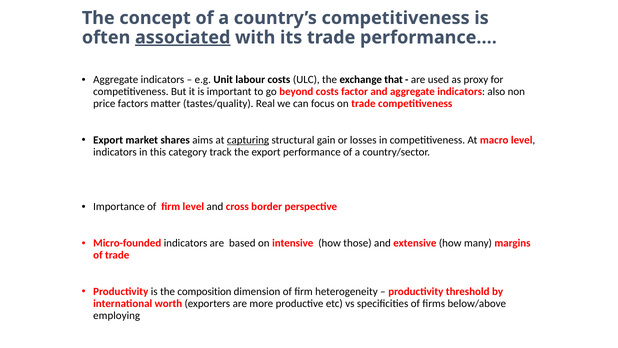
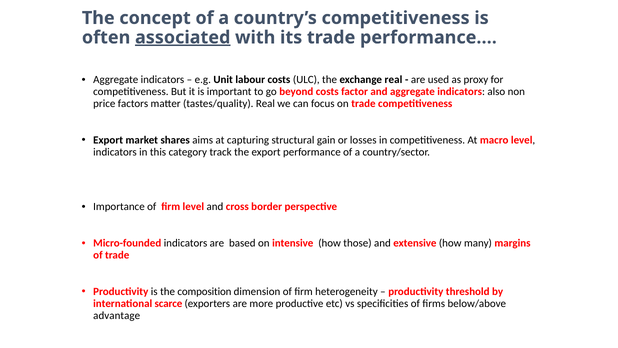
exchange that: that -> real (393, 80)
capturing underline: present -> none (248, 140)
worth: worth -> scarce (168, 303)
employing: employing -> advantage (117, 315)
